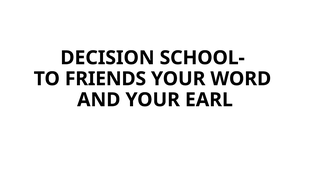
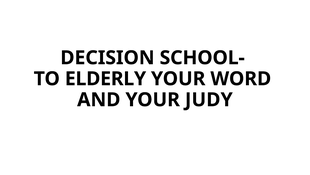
FRIENDS: FRIENDS -> ELDERLY (106, 79)
EARL: EARL -> JUDY (209, 99)
